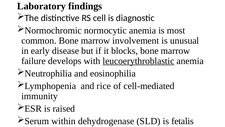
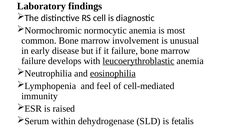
it blocks: blocks -> failure (125, 51)
eosinophilia underline: none -> present (113, 73)
rice: rice -> feel (104, 86)
